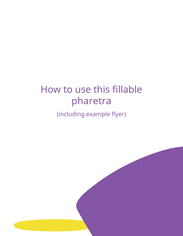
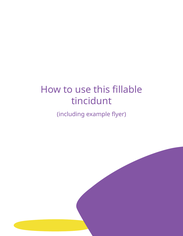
pharetra: pharetra -> tincidunt (91, 101)
